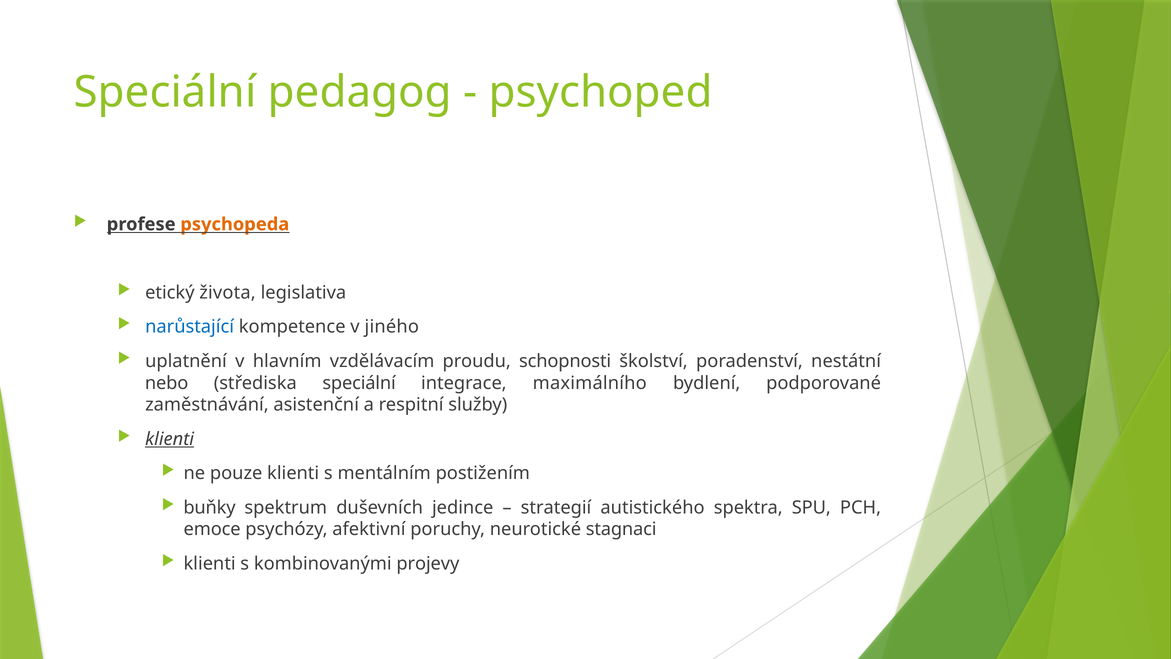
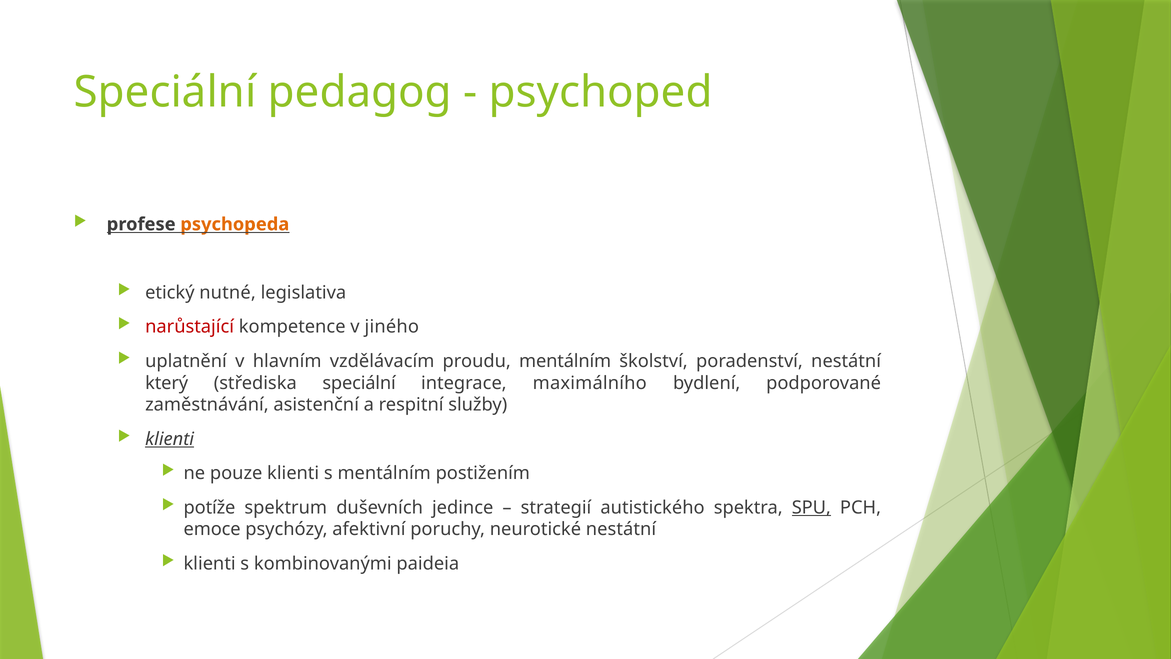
života: života -> nutné (228, 292)
narůstající colour: blue -> red (190, 327)
proudu schopnosti: schopnosti -> mentálním (565, 361)
nebo: nebo -> který (167, 383)
buňky: buňky -> potíže (210, 507)
SPU underline: none -> present (811, 507)
neurotické stagnaci: stagnaci -> nestátní (621, 529)
projevy: projevy -> paideia (428, 563)
